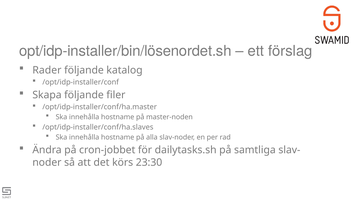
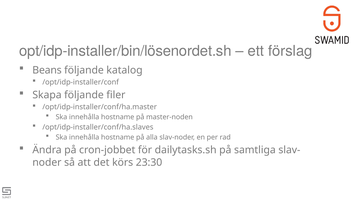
Rader: Rader -> Beans (47, 70)
